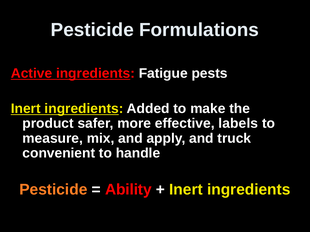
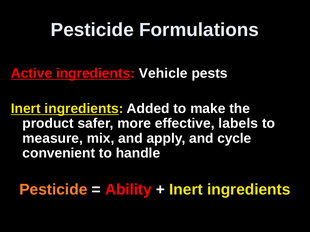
Fatigue: Fatigue -> Vehicle (163, 74)
truck: truck -> cycle (234, 139)
